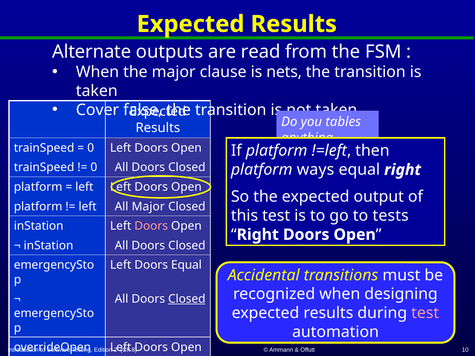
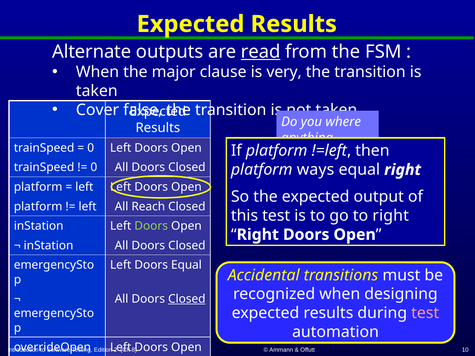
read underline: none -> present (261, 52)
nets: nets -> very (284, 72)
tables: tables -> where (343, 122)
All Major: Major -> Reach (148, 207)
to tests: tests -> right (391, 216)
Doors colour: pink -> light green (151, 226)
